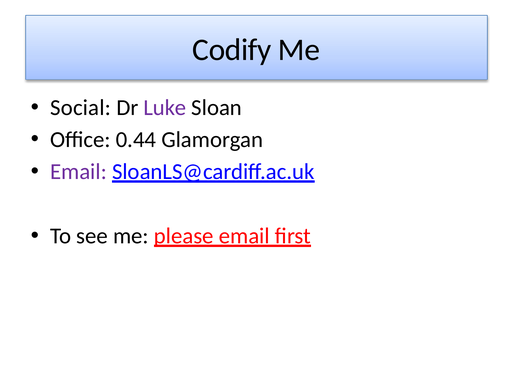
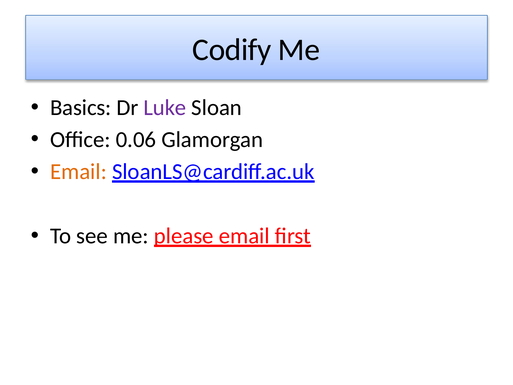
Social: Social -> Basics (81, 108)
0.44: 0.44 -> 0.06 (136, 140)
Email colour: purple -> orange (78, 171)
